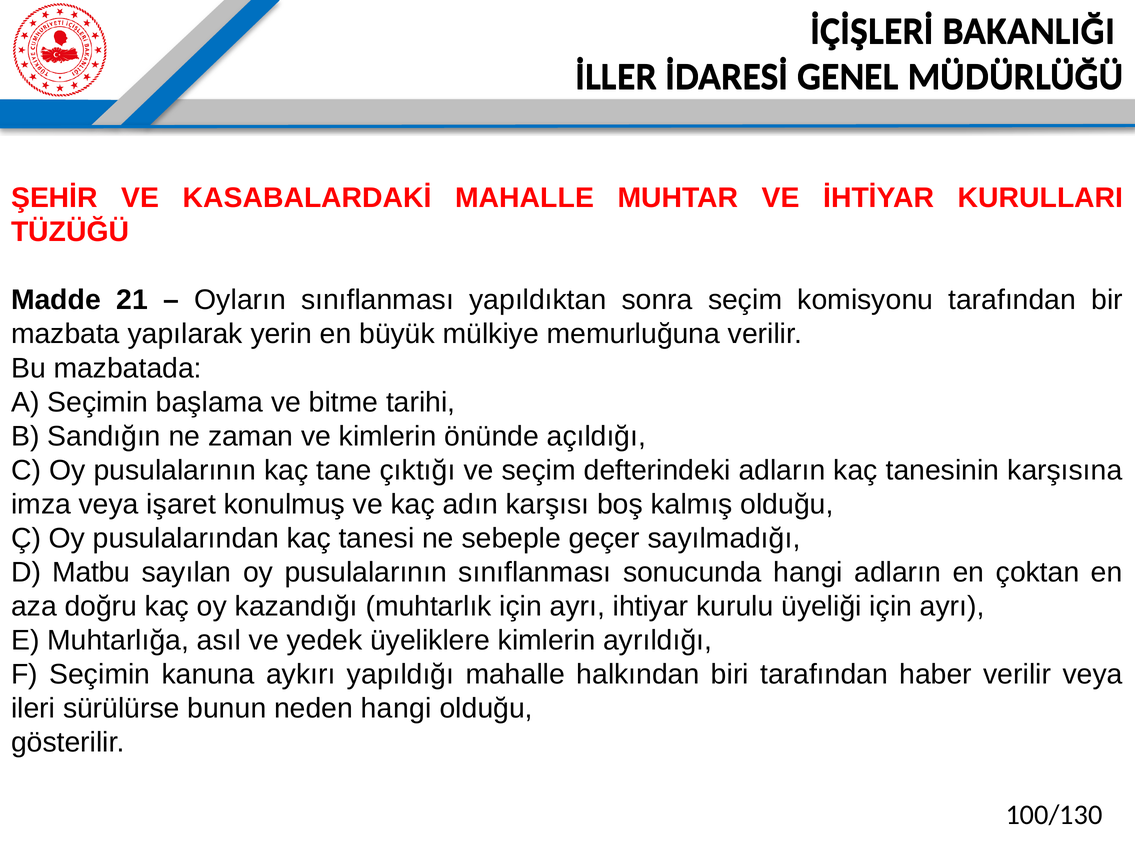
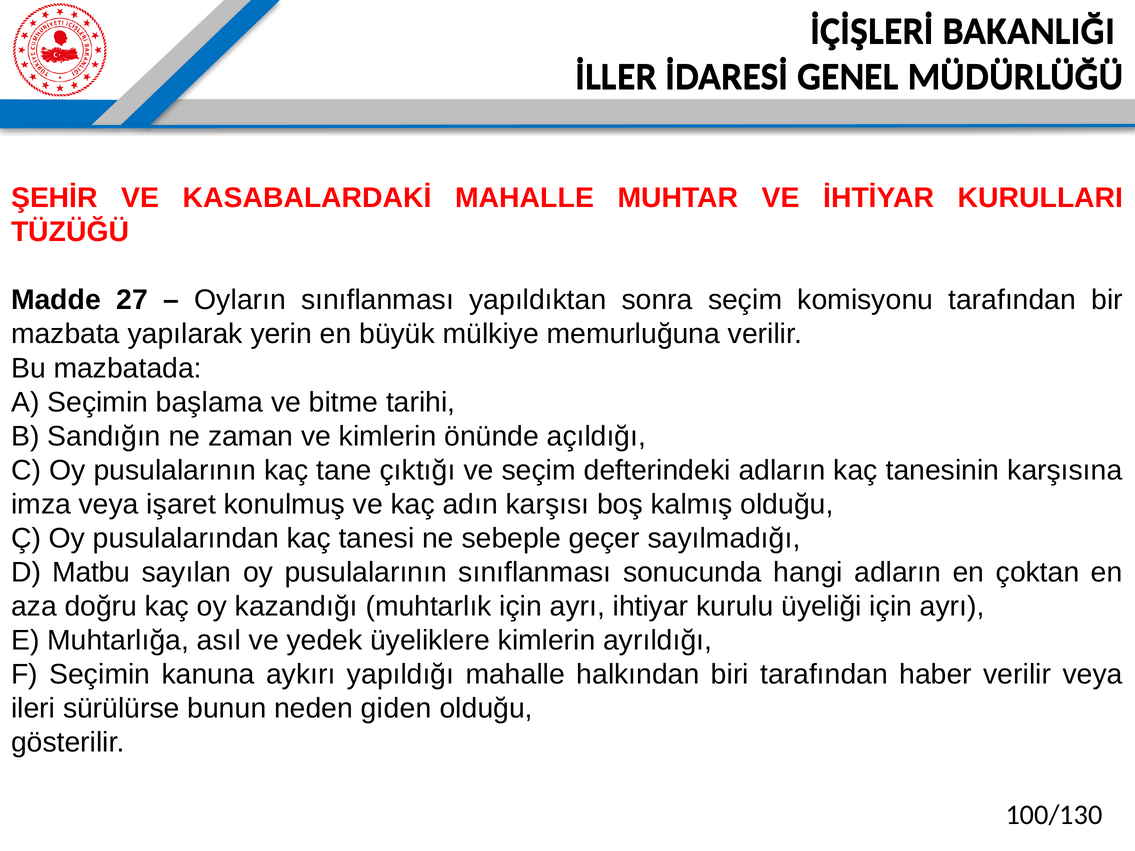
21: 21 -> 27 (132, 300)
neden hangi: hangi -> giden (396, 709)
